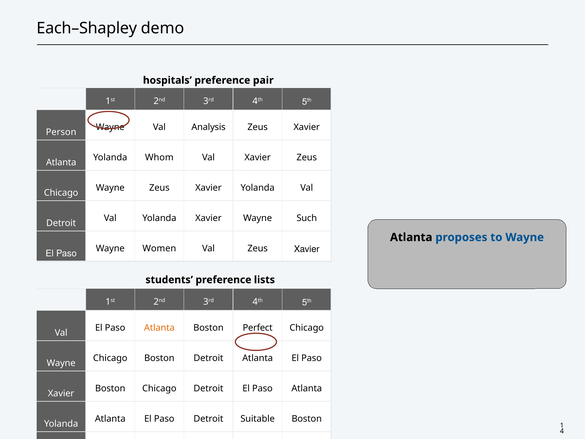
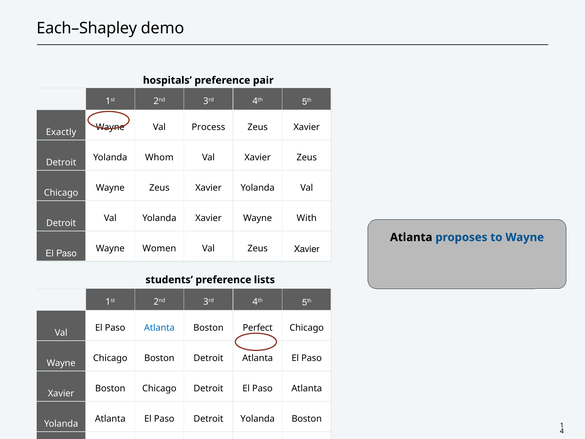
Analysis: Analysis -> Process (208, 127)
Person: Person -> Exactly (61, 132)
Atlanta: Atlanta -> Detroit (61, 162)
Such: Such -> With (307, 218)
Atlanta colour: orange -> blue (159, 328)
Paso Detroit Suitable: Suitable -> Yolanda (258, 419)
